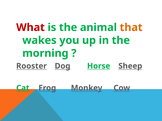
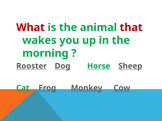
that colour: orange -> red (131, 28)
